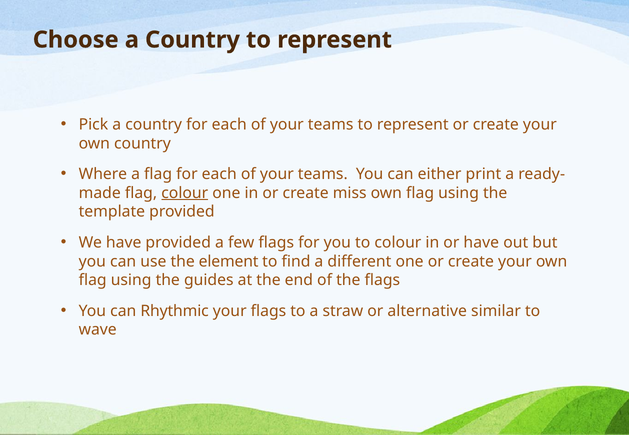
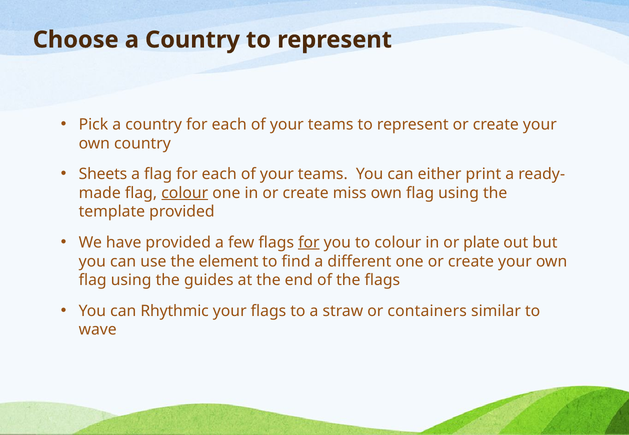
Where: Where -> Sheets (103, 174)
for underline: none -> present (309, 243)
or have: have -> plate (481, 243)
alternative: alternative -> containers (427, 311)
